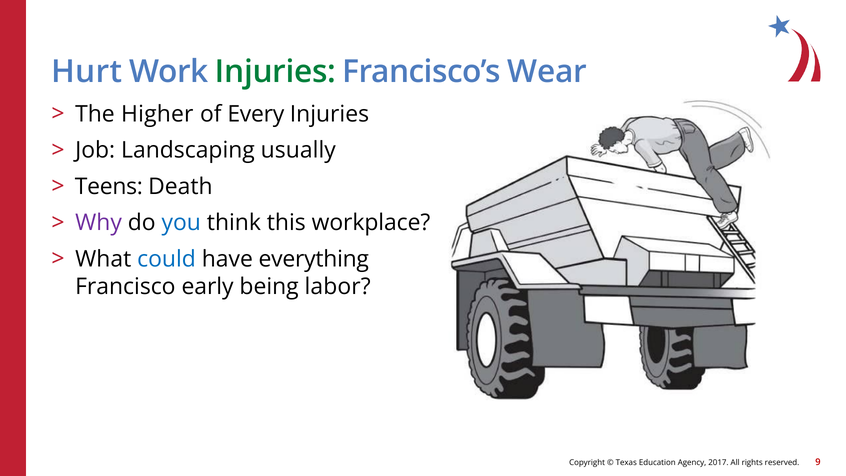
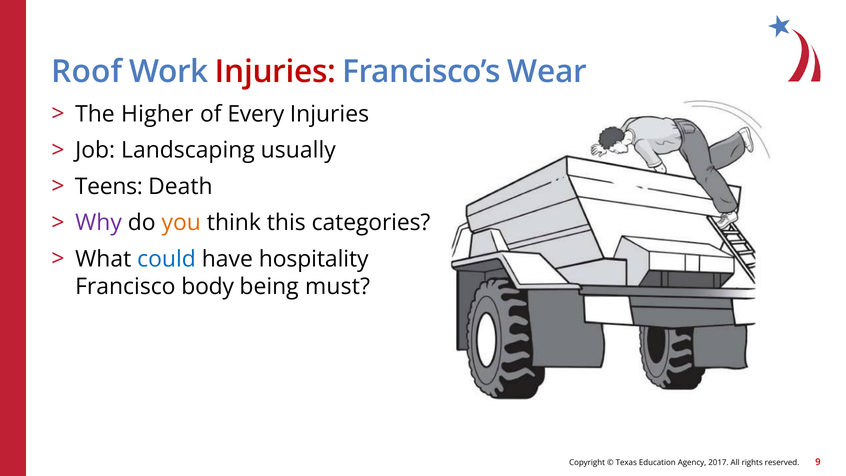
Hurt: Hurt -> Roof (87, 72)
Injuries colour: green -> red (275, 72)
you colour: blue -> orange (181, 223)
workplace: workplace -> categories (371, 223)
everything: everything -> hospitality (314, 259)
early: early -> body (208, 287)
labor: labor -> must (338, 287)
